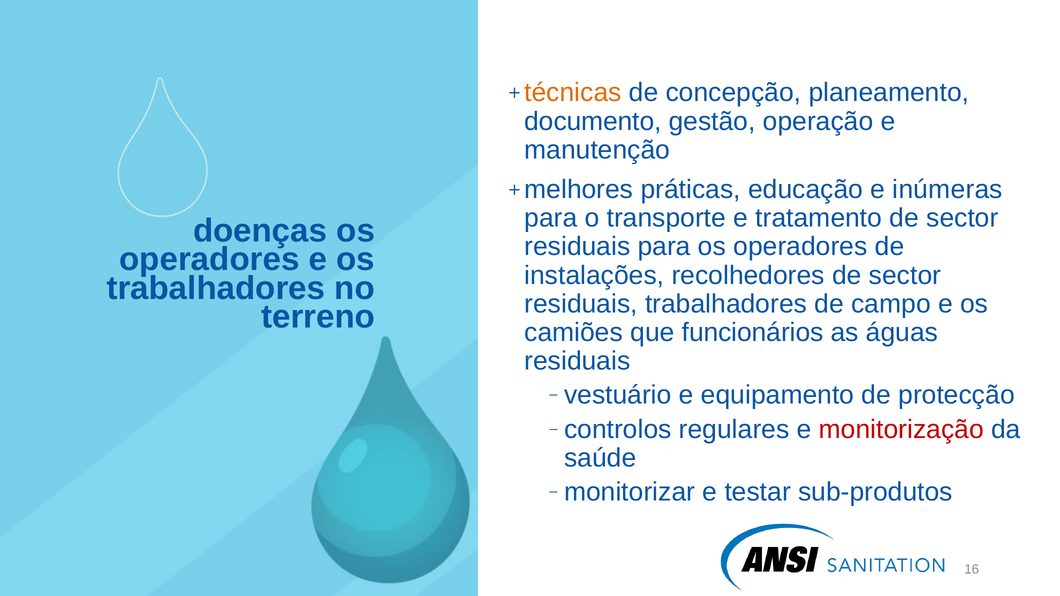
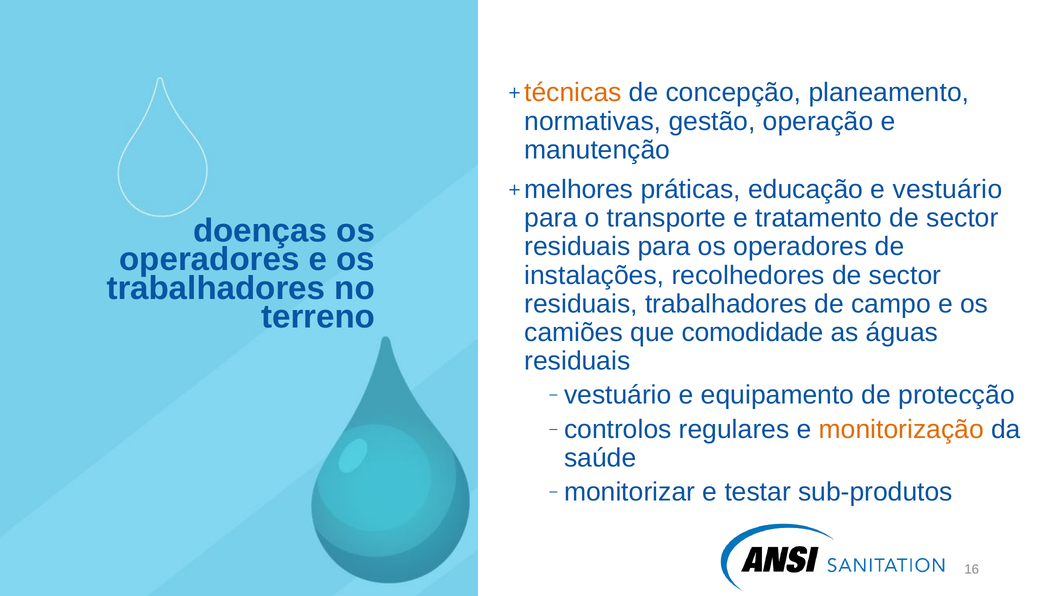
documento: documento -> normativas (593, 121)
e inúmeras: inúmeras -> vestuário (948, 190)
funcionários: funcionários -> comodidade (753, 333)
monitorização colour: red -> orange (901, 429)
